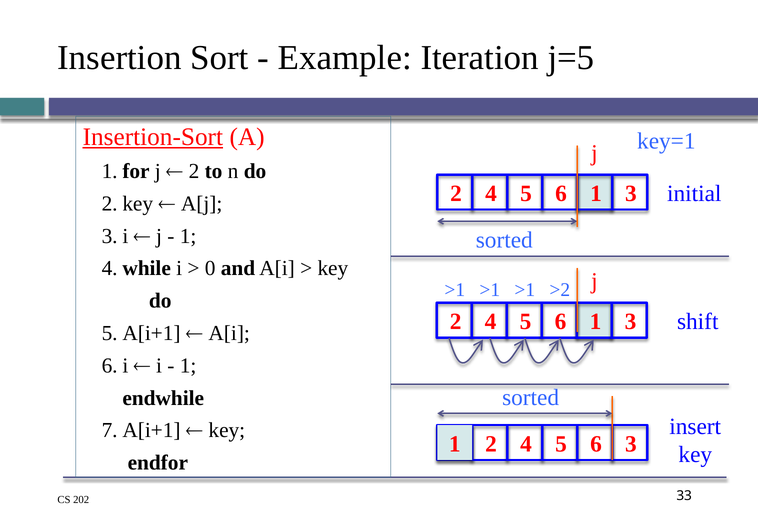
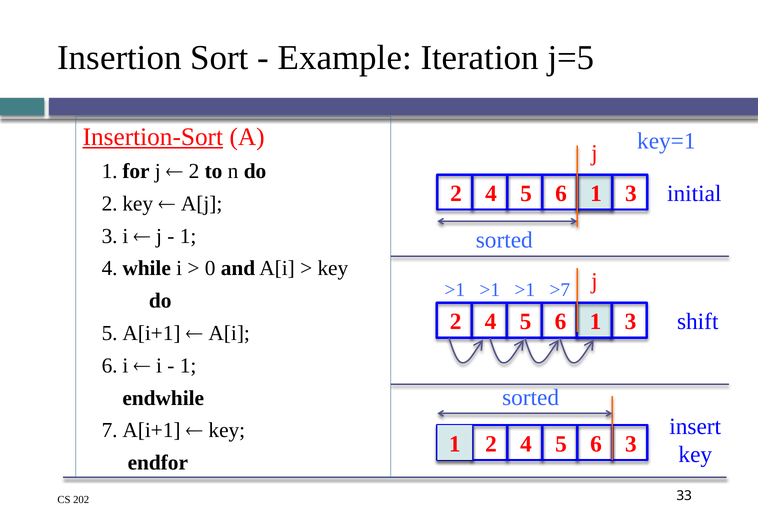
>2: >2 -> >7 (560, 291)
